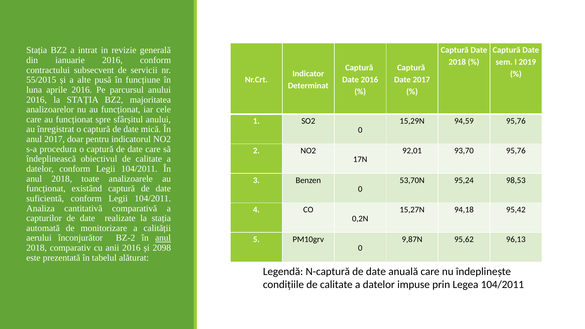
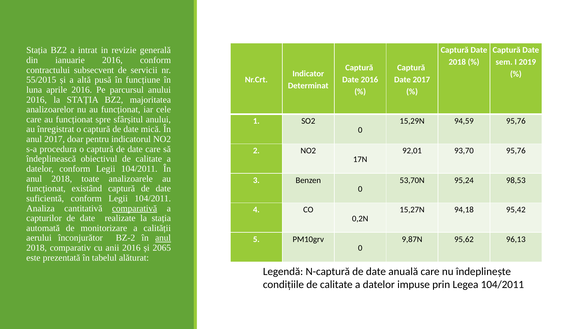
alte: alte -> altă (84, 80)
comparativă underline: none -> present (135, 208)
2098: 2098 -> 2065 (162, 248)
